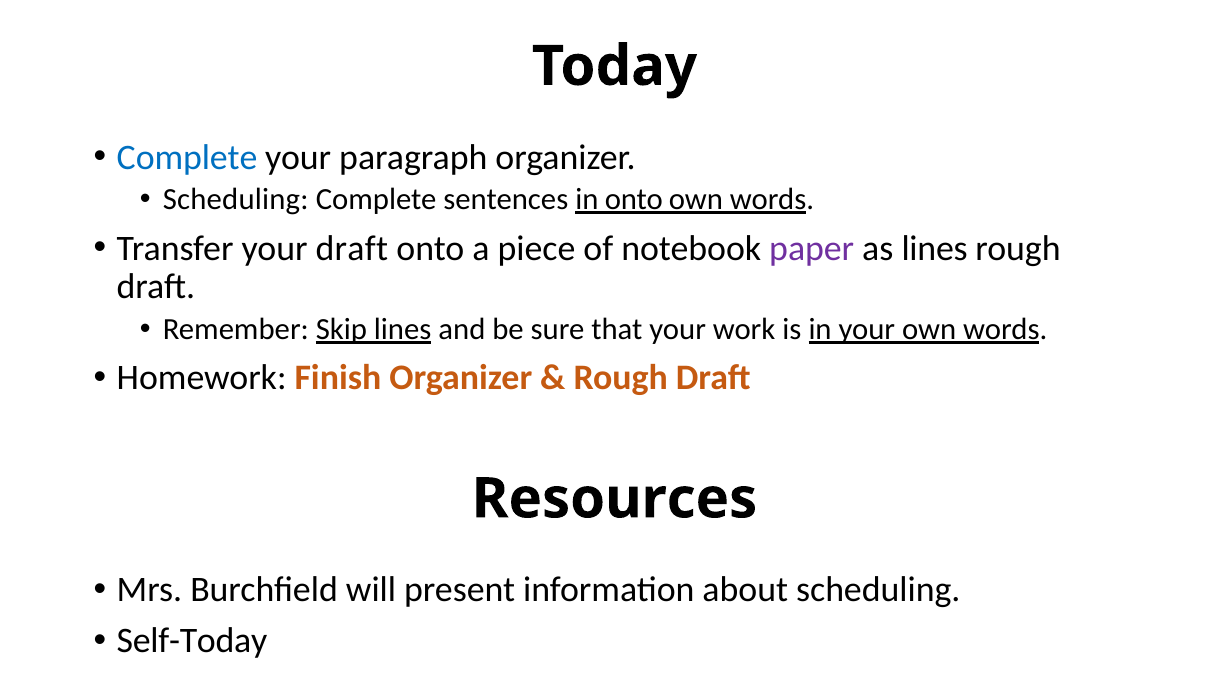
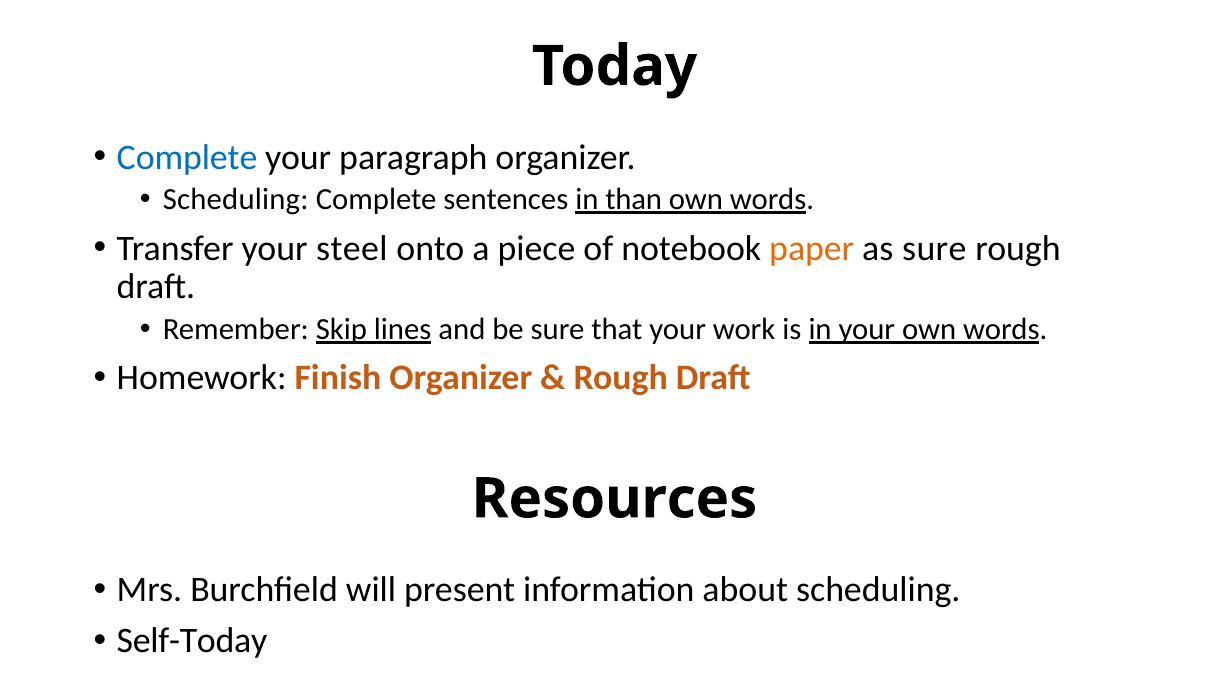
in onto: onto -> than (634, 200)
your draft: draft -> steel (352, 248)
paper colour: purple -> orange (812, 248)
as lines: lines -> sure (934, 248)
